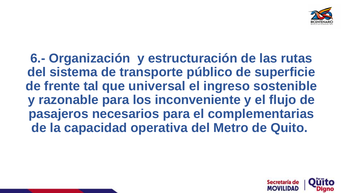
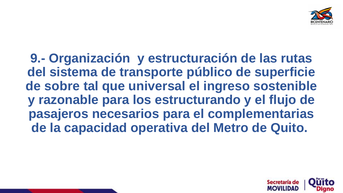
6.-: 6.- -> 9.- (38, 58)
frente: frente -> sobre (62, 86)
inconveniente: inconveniente -> estructurando (198, 100)
